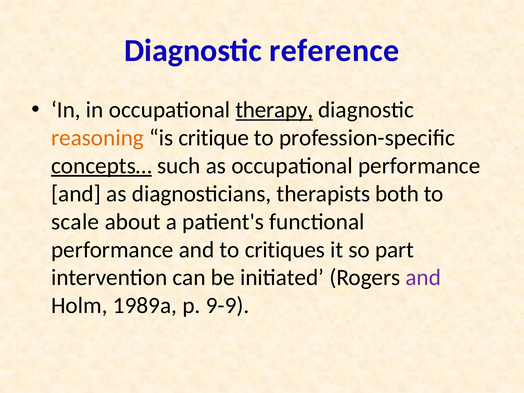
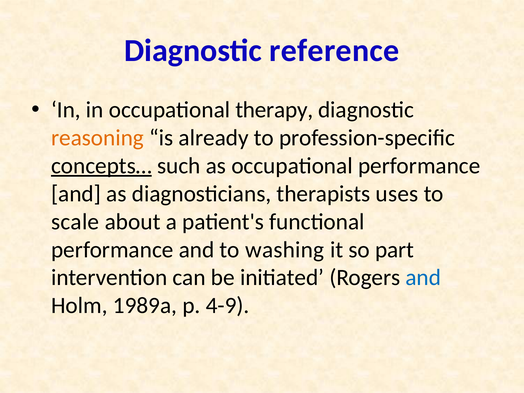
therapy underline: present -> none (274, 110)
critique: critique -> already (214, 138)
both: both -> uses (397, 194)
critiques: critiques -> washing (285, 250)
and colour: purple -> blue (423, 278)
9-9: 9-9 -> 4-9 (228, 306)
